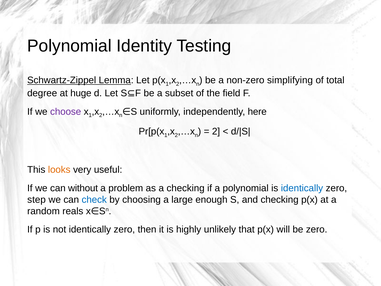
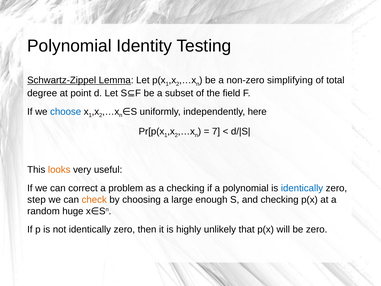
huge: huge -> point (81, 93)
choose colour: purple -> blue (66, 112)
2: 2 -> 7 (216, 131)
without: without -> correct (83, 188)
check colour: blue -> orange (94, 199)
reals: reals -> huge (73, 211)
